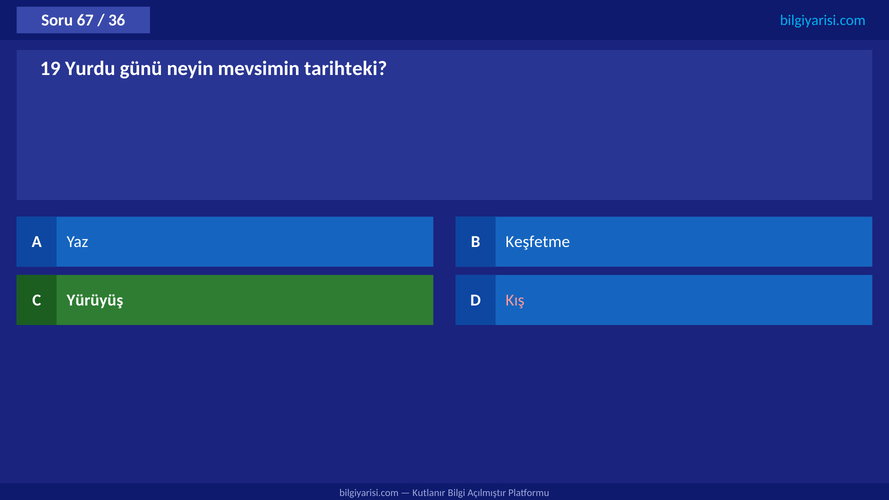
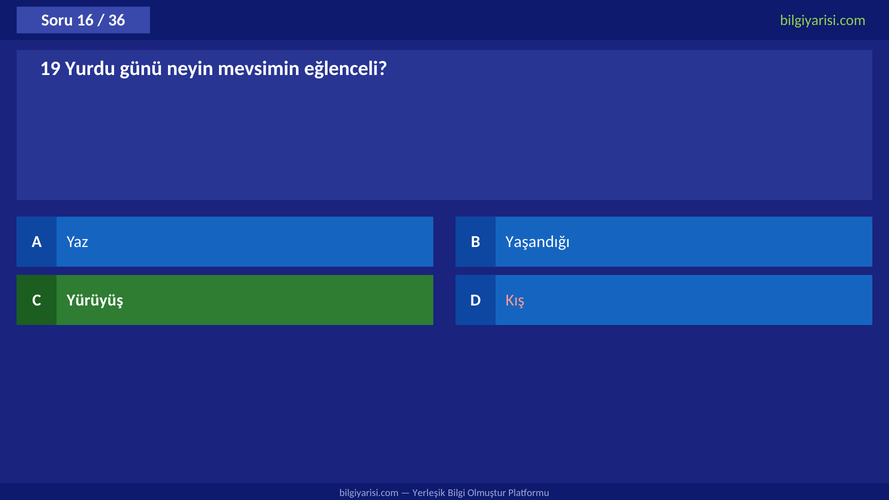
67: 67 -> 16 (85, 20)
bilgiyarisi.com colour: light blue -> light green (823, 20)
tarihteki: tarihteki -> eğlenceli (346, 68)
Keşfetme: Keşfetme -> Yaşandığı (538, 242)
Kutlanır: Kutlanır -> Yerleşik (429, 493)
Açılmıştır: Açılmıştır -> Olmuştur (487, 493)
